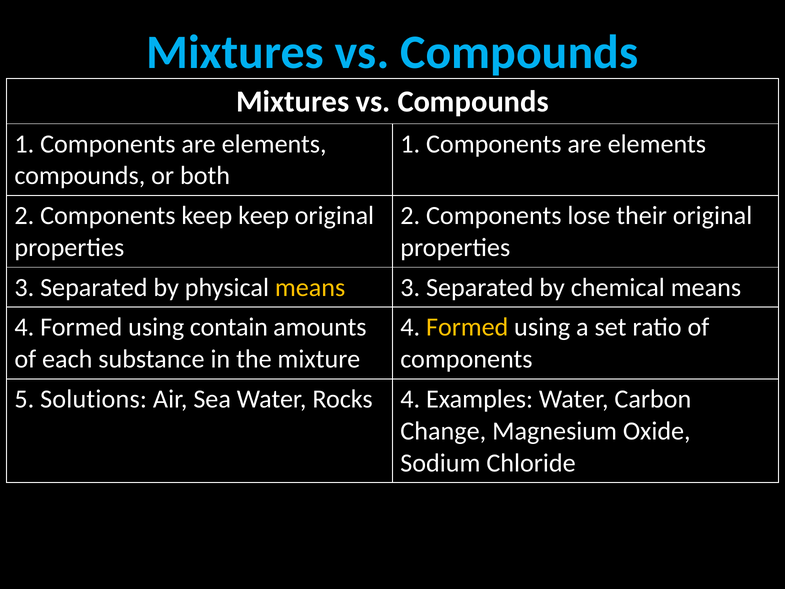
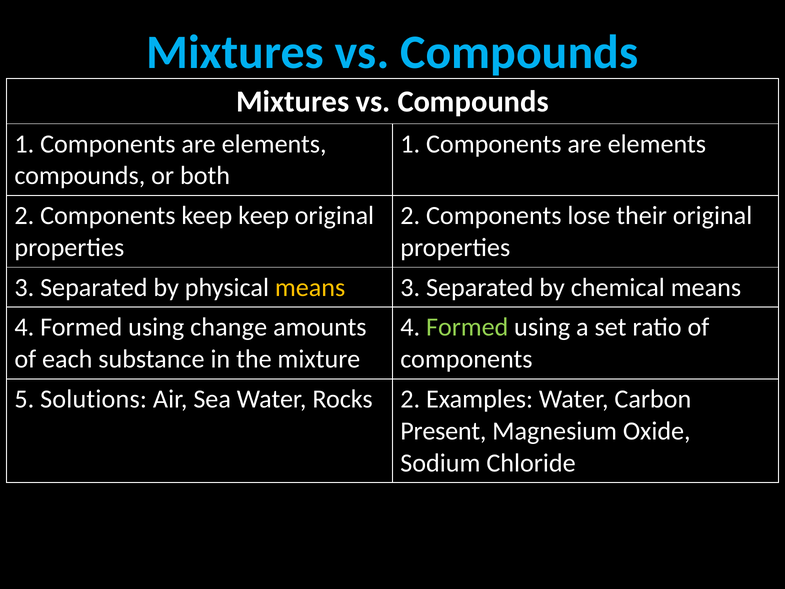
contain: contain -> change (229, 327)
Formed colour: yellow -> light green (467, 327)
Rocks 4: 4 -> 2 (410, 399)
Change: Change -> Present (443, 431)
